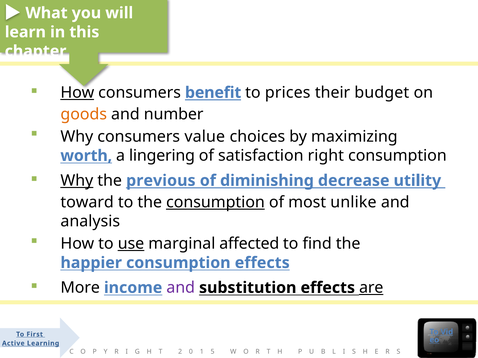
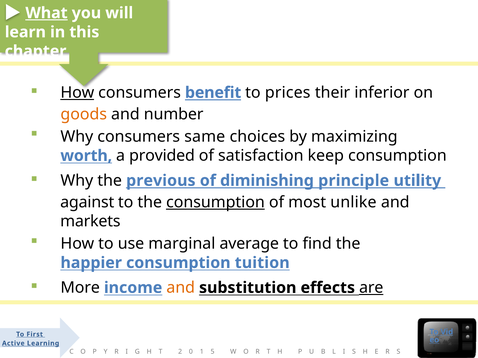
What underline: none -> present (47, 13)
budget: budget -> inferior (382, 93)
value: value -> same (205, 137)
lingering: lingering -> provided (162, 156)
right: right -> keep (326, 156)
Why underline: present -> none (77, 181)
decrease: decrease -> principle (354, 181)
toward: toward -> against (87, 203)
analysis: analysis -> markets (90, 222)
use underline: present -> none (131, 244)
affected: affected -> average (249, 244)
consumption effects: effects -> tuition (262, 263)
and colour: purple -> orange (181, 288)
